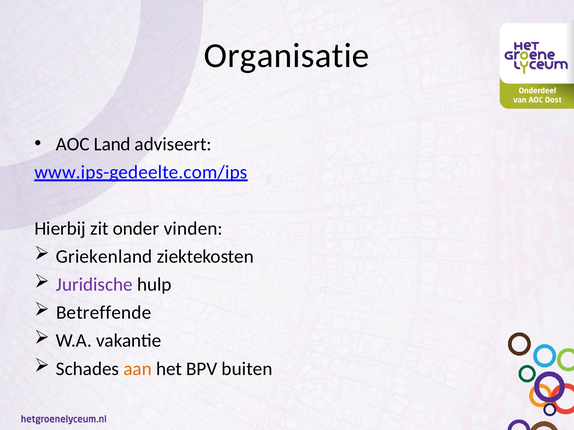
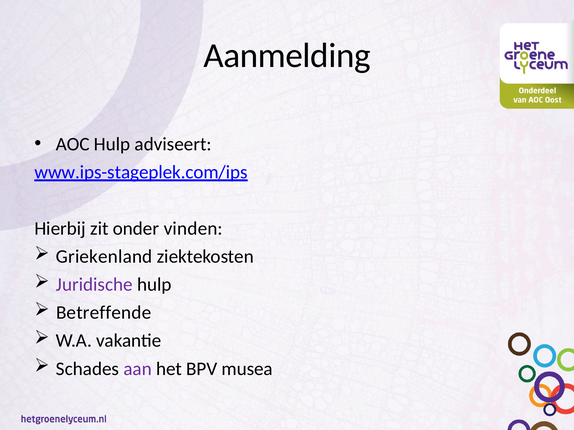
Organisatie: Organisatie -> Aanmelding (287, 56)
AOC Land: Land -> Hulp (112, 144)
www.ips-gedeelte.com/ips: www.ips-gedeelte.com/ips -> www.ips-stageplek.com/ips (141, 172)
aan colour: orange -> purple (138, 369)
buiten: buiten -> musea (247, 369)
